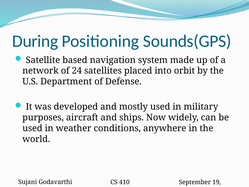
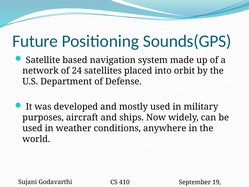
During: During -> Future (35, 41)
